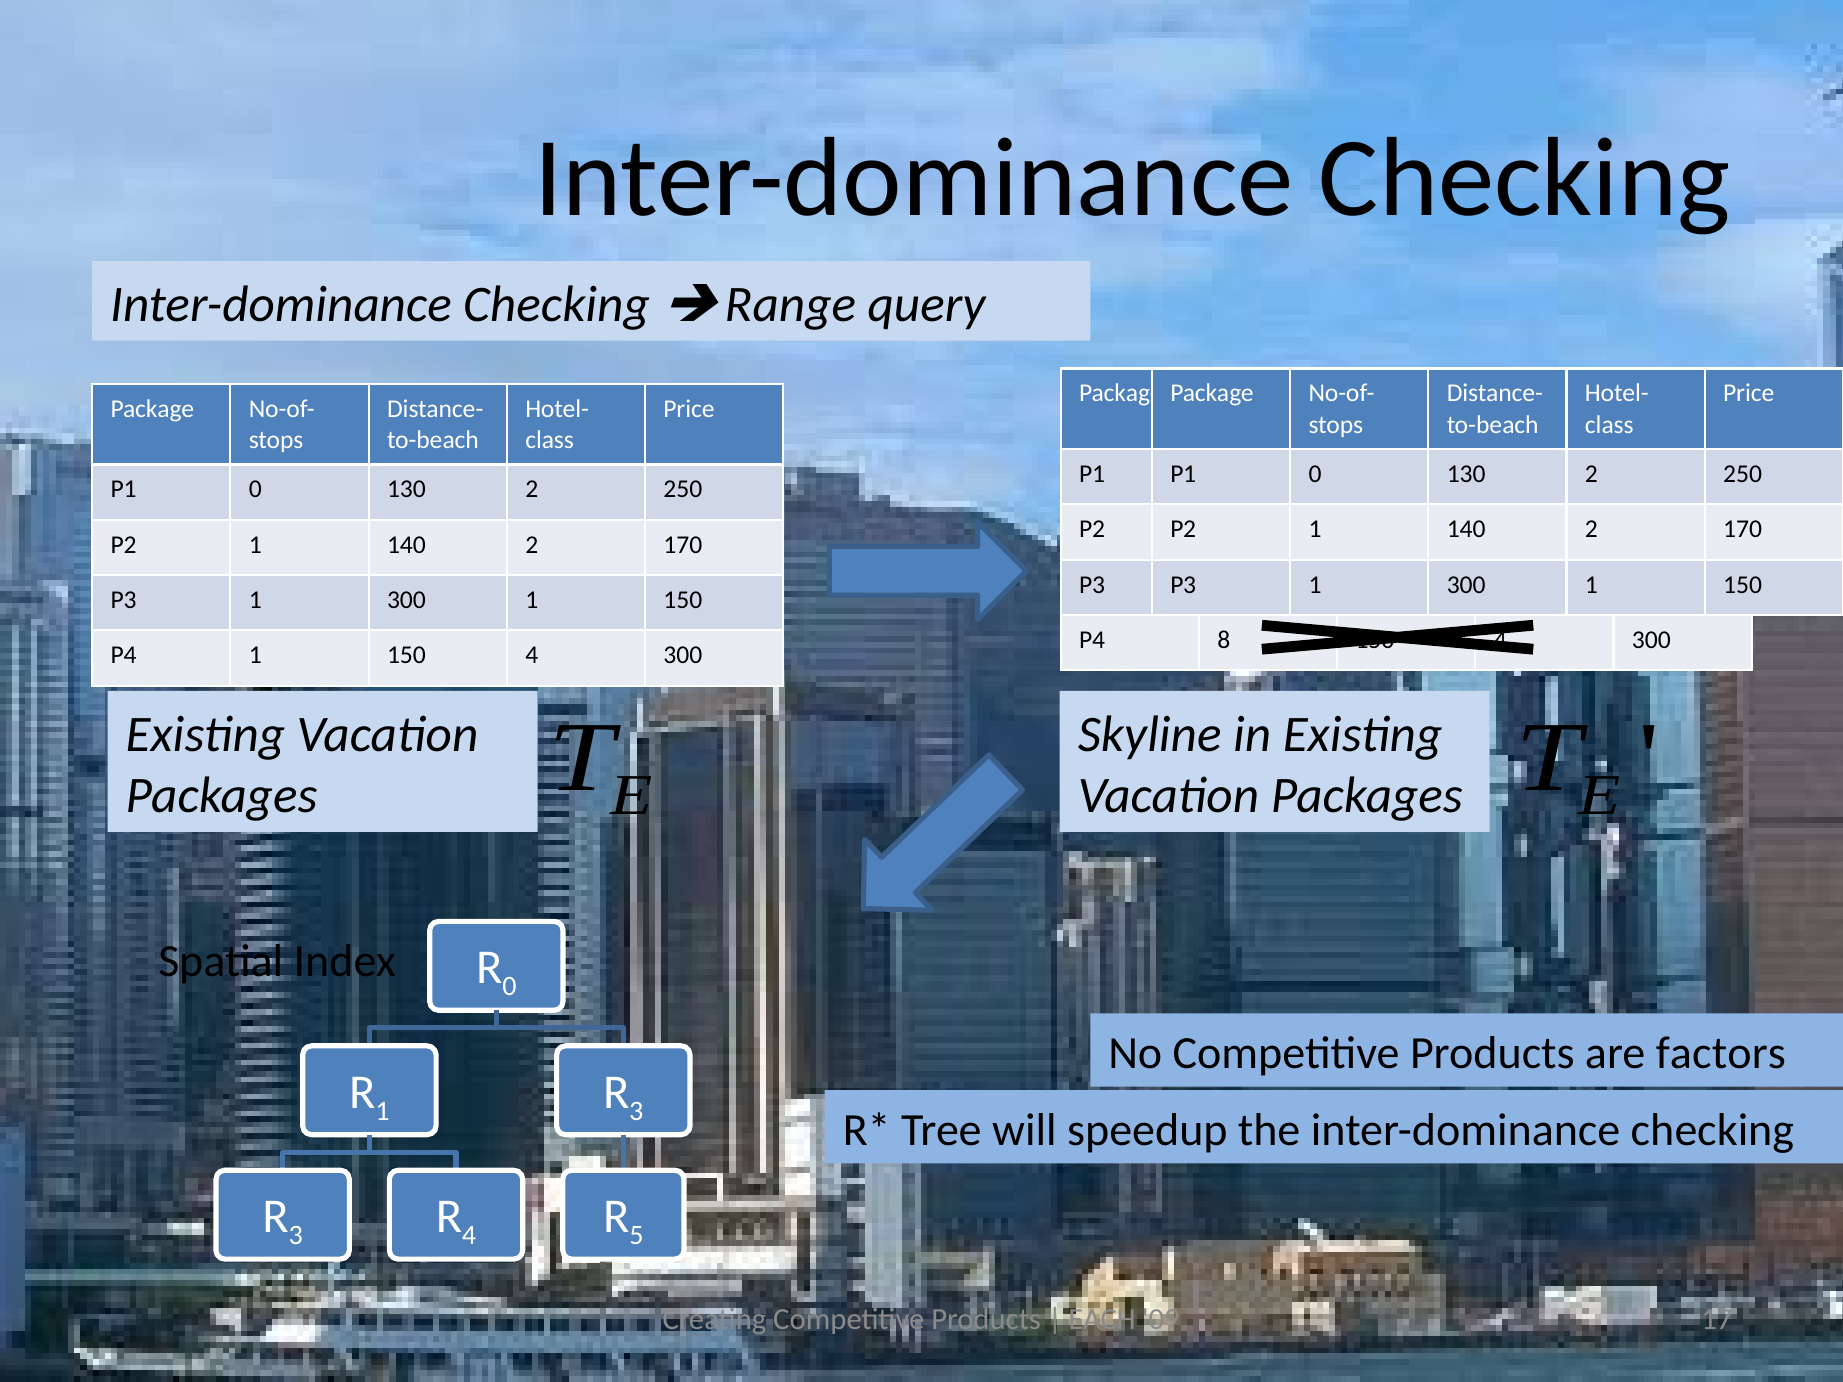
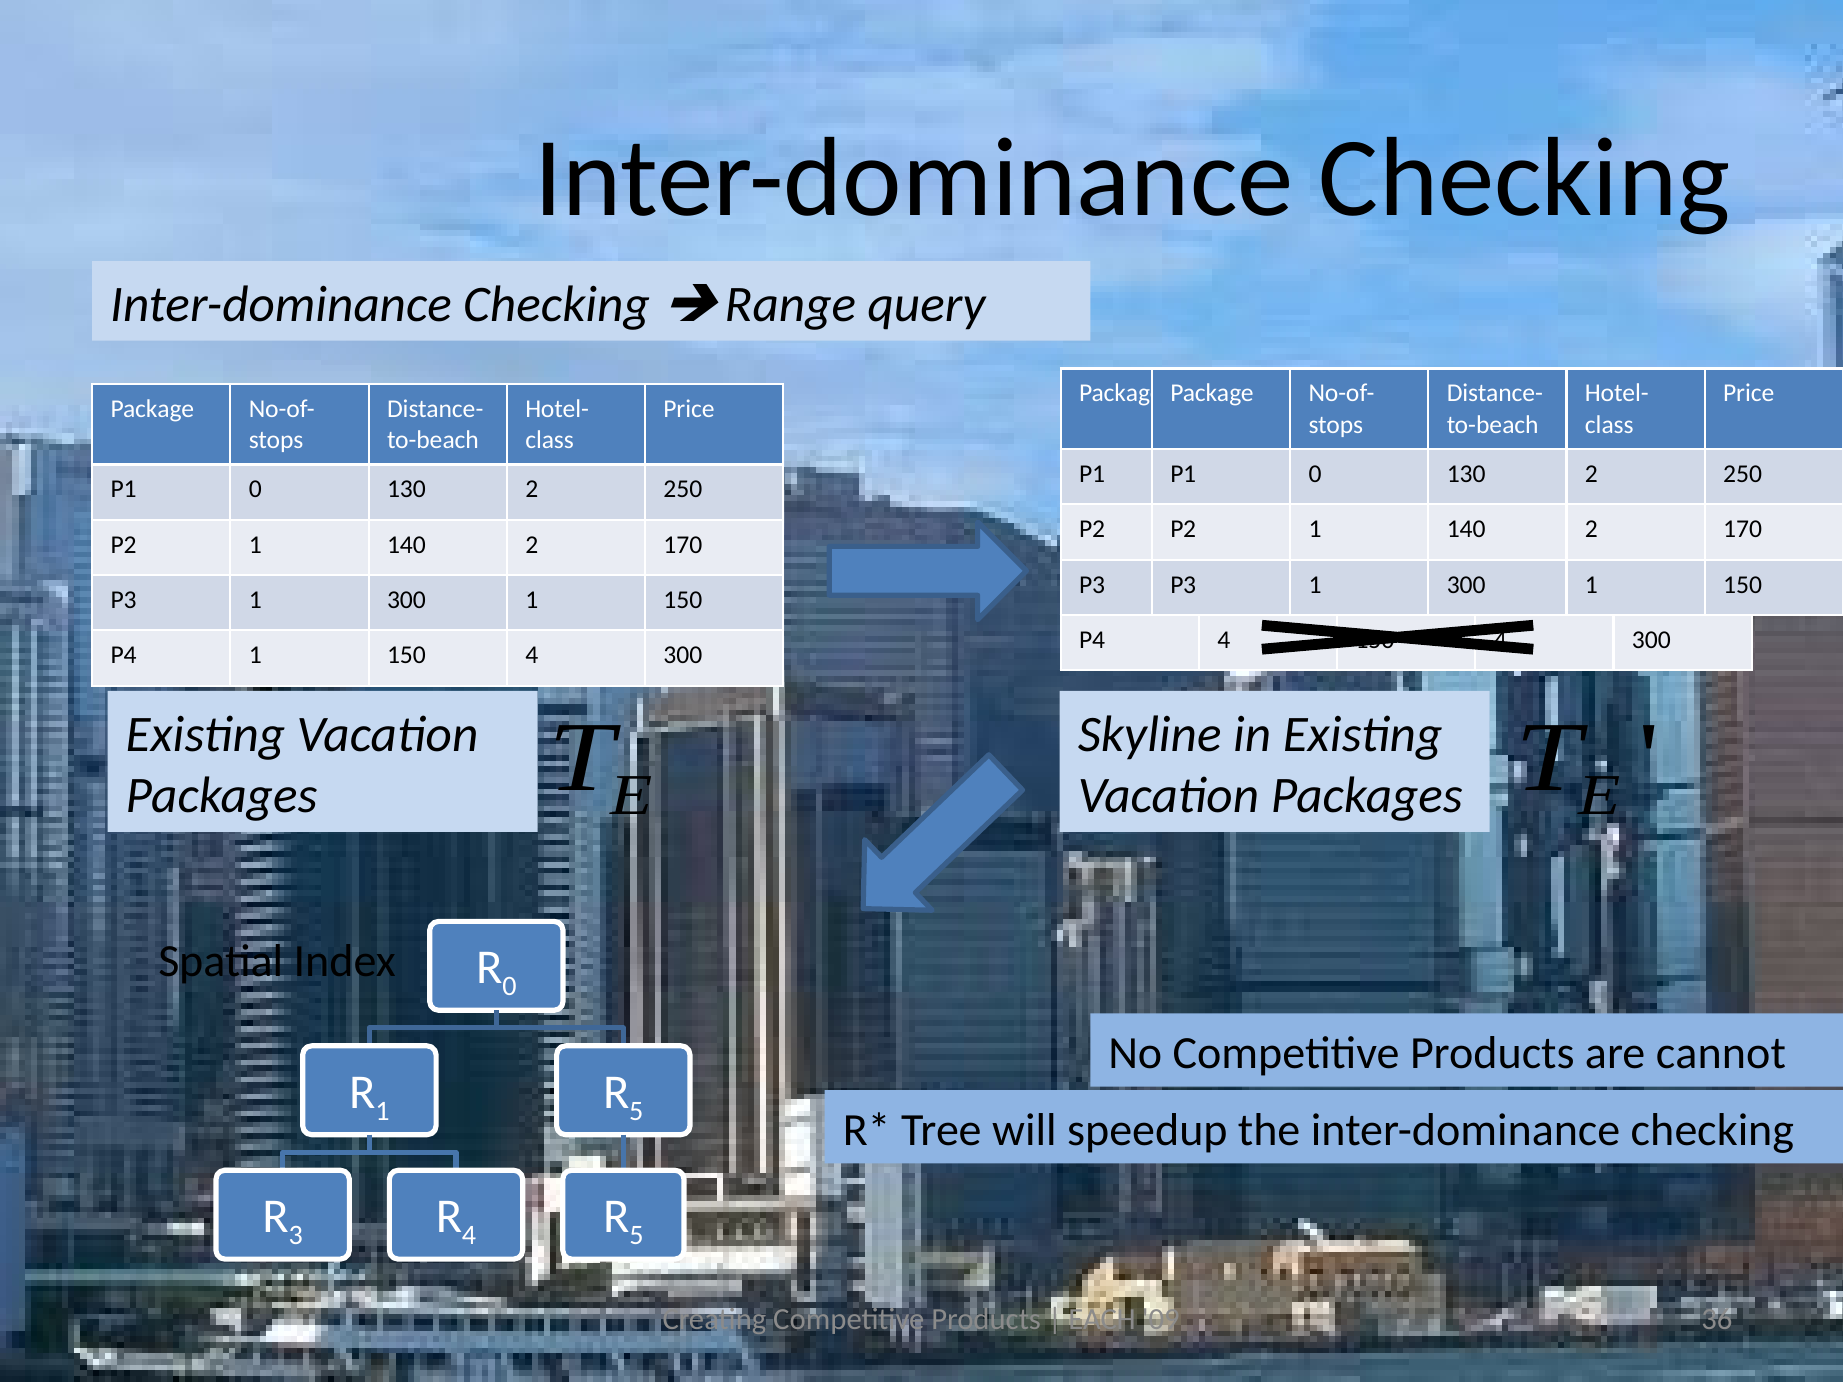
P4 8: 8 -> 4 (1224, 640)
factors: factors -> cannot (1721, 1054)
3: 3 -> 5 (636, 1111)
17: 17 -> 36 (1717, 1320)
